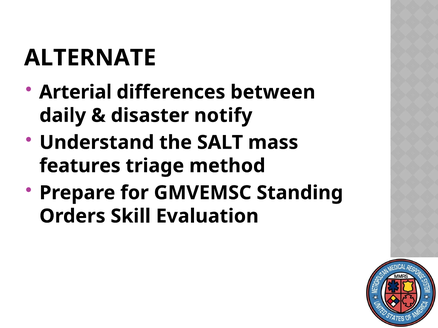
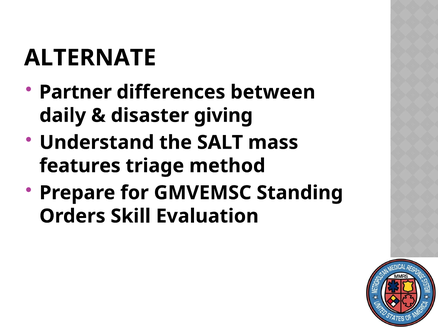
Arterial: Arterial -> Partner (75, 92)
notify: notify -> giving (223, 116)
